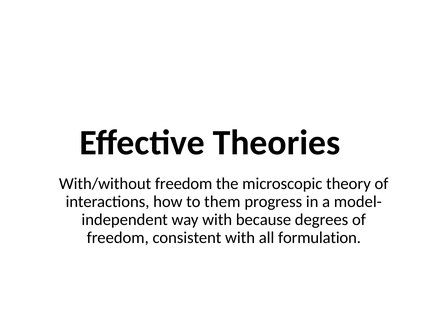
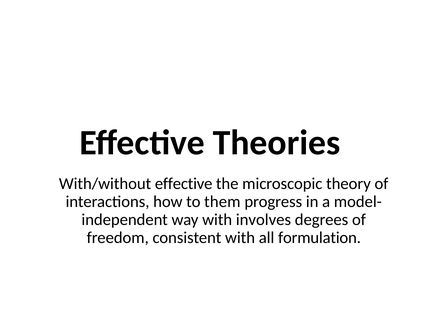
With/without freedom: freedom -> effective (184, 184)
because: because -> involves (263, 220)
